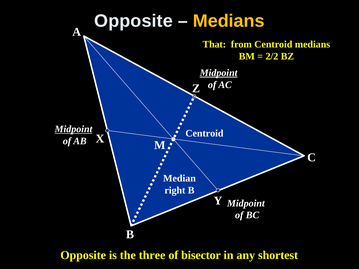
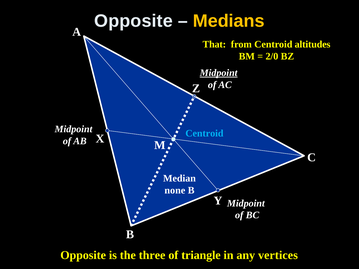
Centroid medians: medians -> altitudes (313, 44)
2/2: 2/2 -> 2/0 (272, 56)
Midpoint underline: present -> none (74, 129)
Centroid colour: white -> light blue (204, 134)
right: right -> none (175, 190)
bisector: bisector -> triangle (201, 255)
shortest: shortest -> vertices (278, 255)
